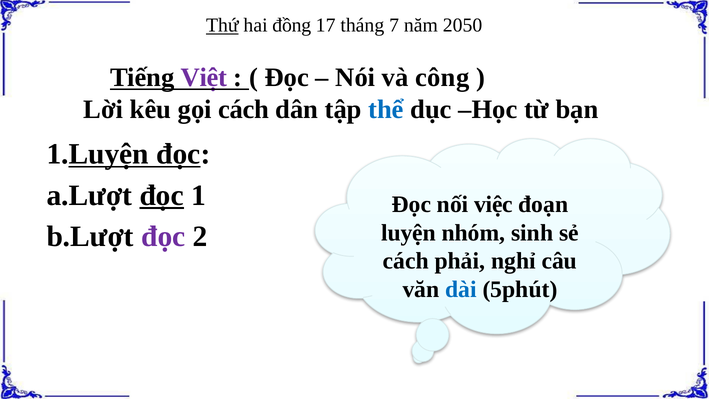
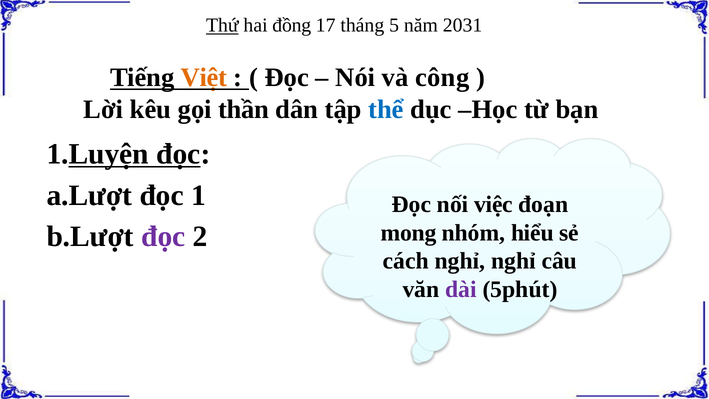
7: 7 -> 5 (394, 25)
2050: 2050 -> 2031 (463, 25)
Việt colour: purple -> orange (204, 77)
gọi cách: cách -> thần (244, 109)
đọc underline: present -> none (162, 195)
luyện: luyện -> mong (409, 233)
sinh: sinh -> hiểu (532, 233)
cách phải: phải -> nghỉ (460, 261)
dài colour: blue -> purple (461, 289)
